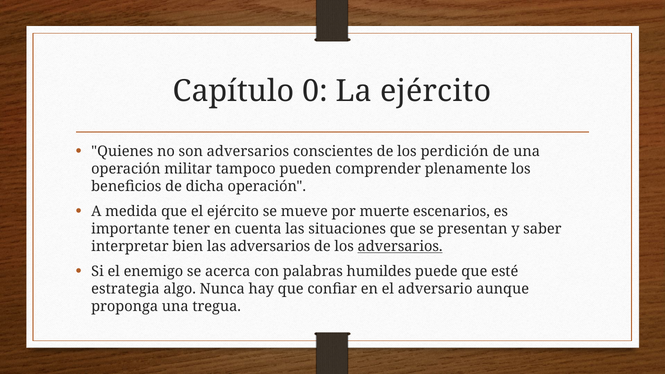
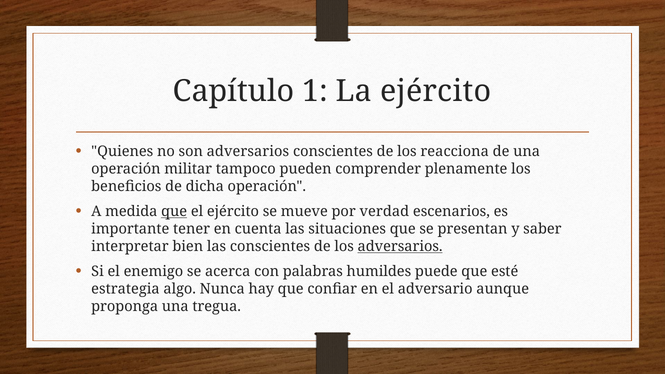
0: 0 -> 1 (315, 91)
perdición: perdición -> reacciona (455, 152)
que underline: none -> present (174, 212)
muerte: muerte -> verdad (384, 212)
las adversarios: adversarios -> conscientes (270, 246)
